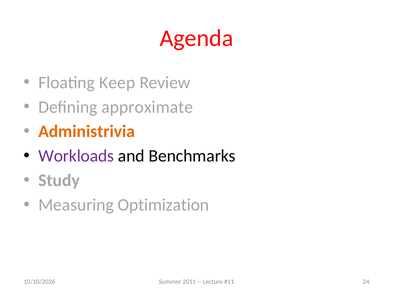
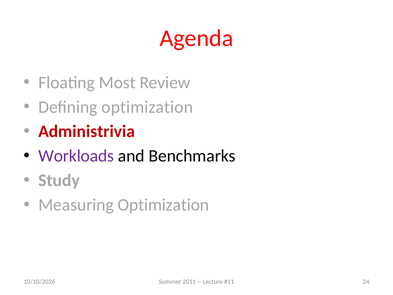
Keep: Keep -> Most (117, 82)
Defining approximate: approximate -> optimization (147, 107)
Administrivia colour: orange -> red (87, 131)
